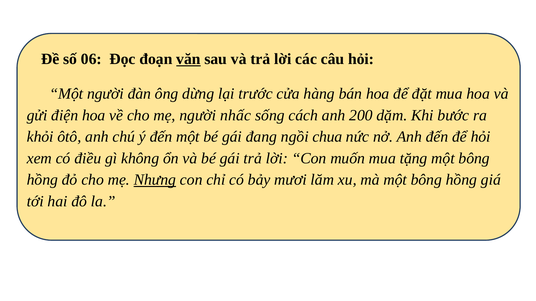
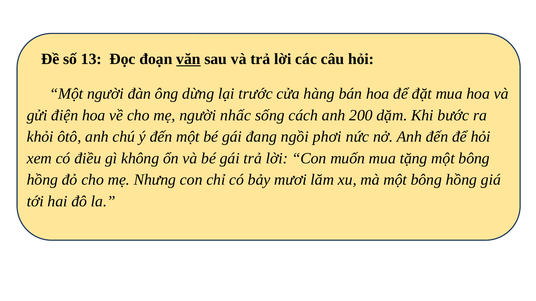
06: 06 -> 13 (91, 59)
chua: chua -> phơi (327, 137)
Nhưng underline: present -> none (155, 180)
